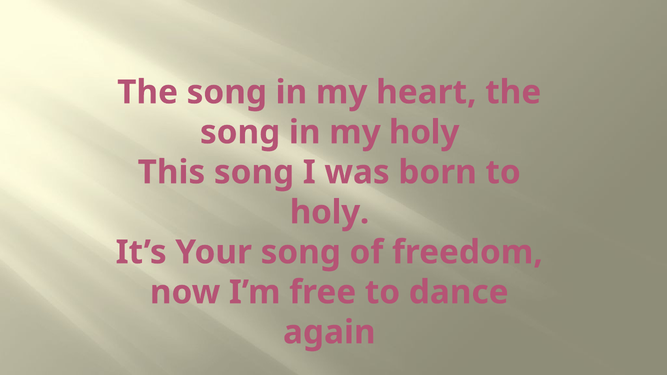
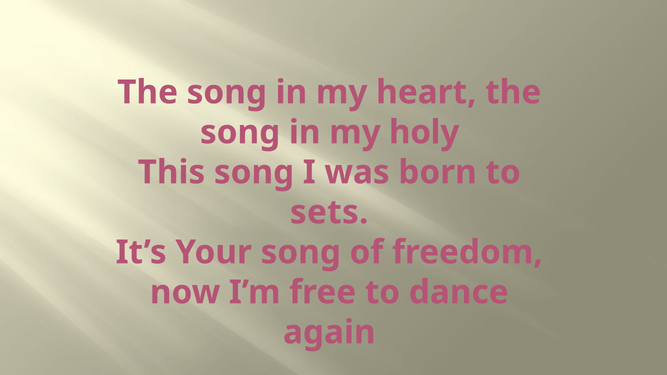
holy: holy -> sets (329, 212)
